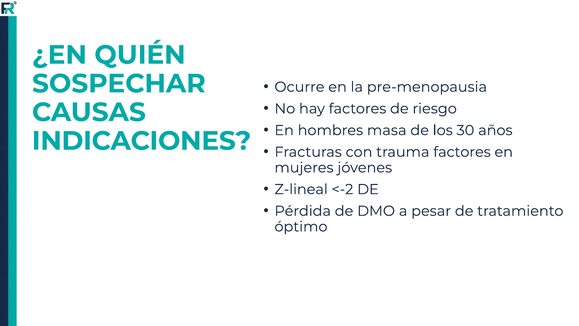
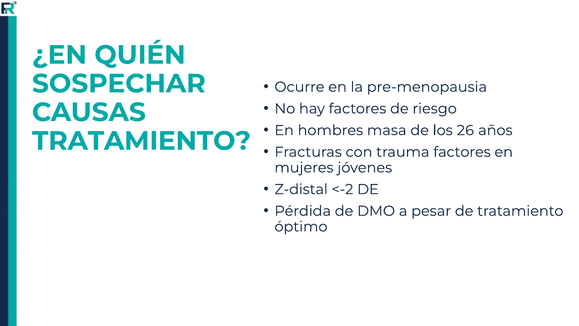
30: 30 -> 26 (465, 130)
INDICACIONES: INDICACIONES -> TRATAMIENTO (141, 141)
Z-lineal: Z-lineal -> Z-distal (301, 189)
